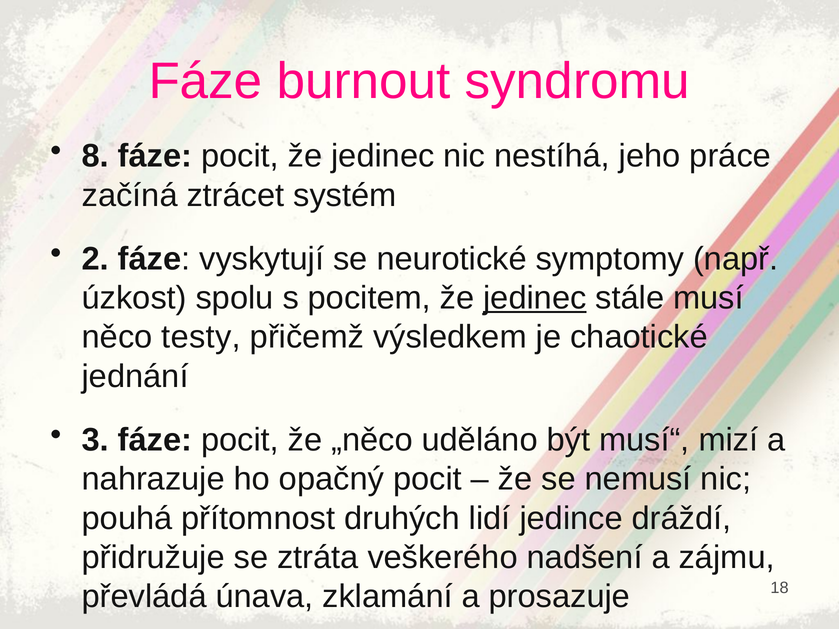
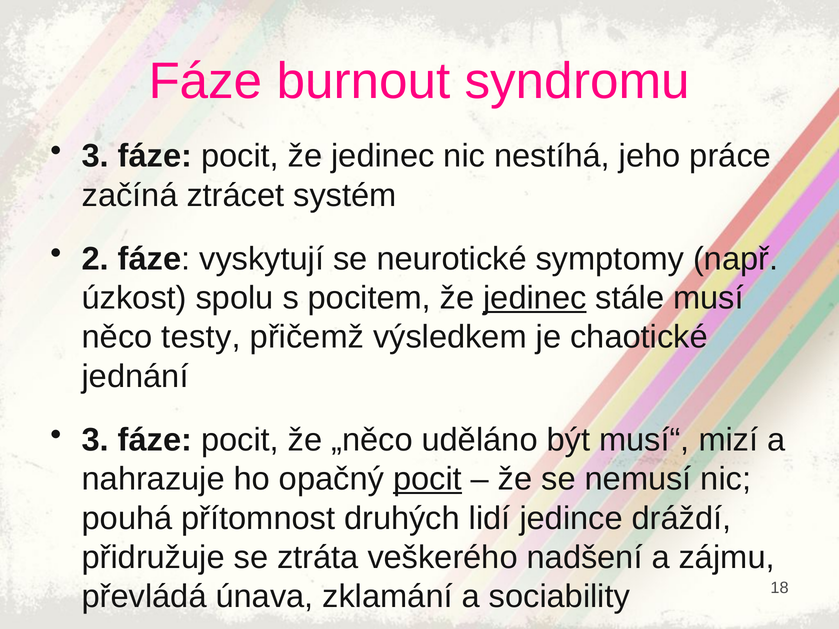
8: 8 -> 3 (95, 156)
pocit underline: none -> present (427, 479)
prosazuje: prosazuje -> sociability (559, 597)
